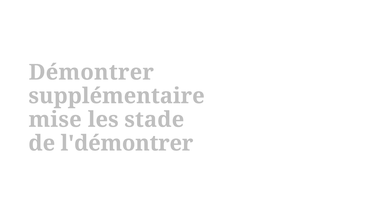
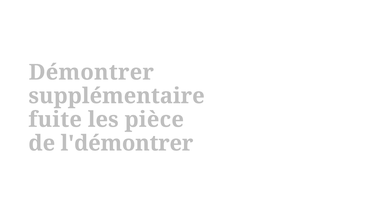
mise: mise -> fuite (55, 120)
stade: stade -> pièce (154, 120)
